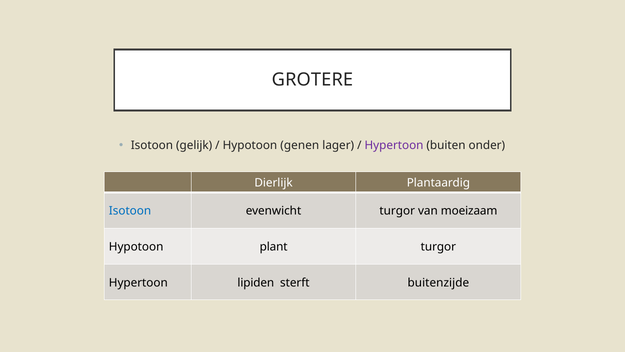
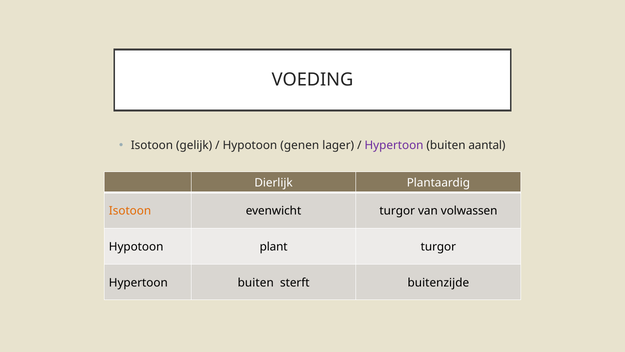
GROTERE: GROTERE -> VOEDING (313, 80)
onder: onder -> aantal (487, 145)
Isotoon colour: blue -> orange (130, 211)
moeizaam: moeizaam -> volwassen (469, 211)
lipiden: lipiden -> buiten (256, 282)
